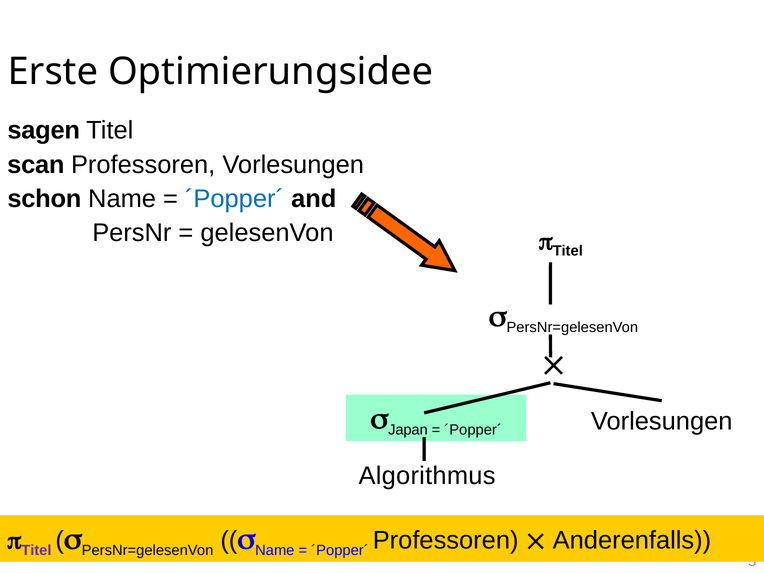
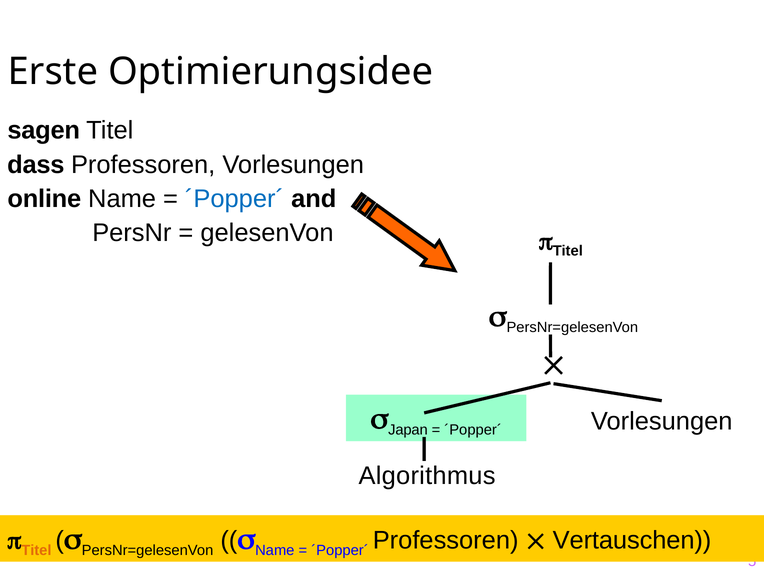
scan: scan -> dass (36, 165)
schon: schon -> online (44, 199)
Titel colour: purple -> orange (36, 550)
Anderenfalls: Anderenfalls -> Vertauschen (632, 540)
